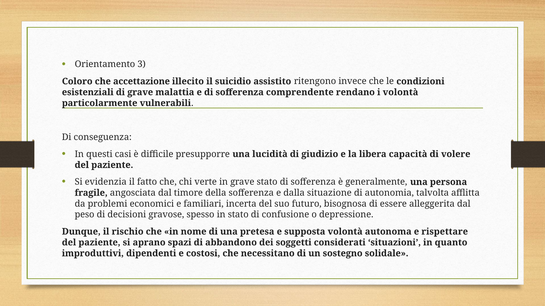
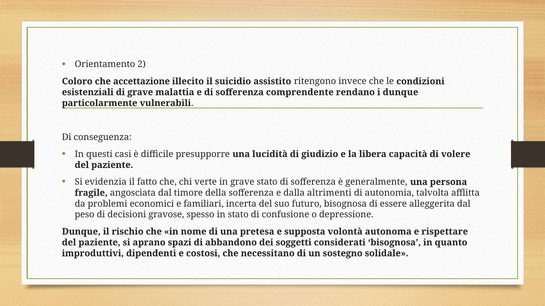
3: 3 -> 2 (142, 64)
i volontà: volontà -> dunque (400, 92)
situazione: situazione -> altrimenti (329, 193)
considerati situazioni: situazioni -> bisognosa (394, 243)
